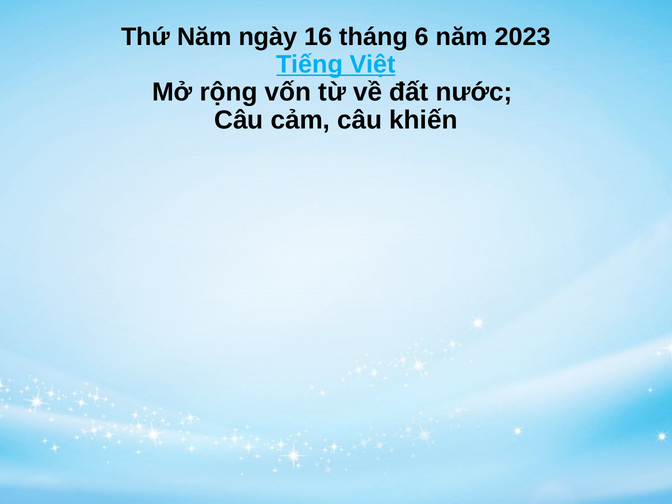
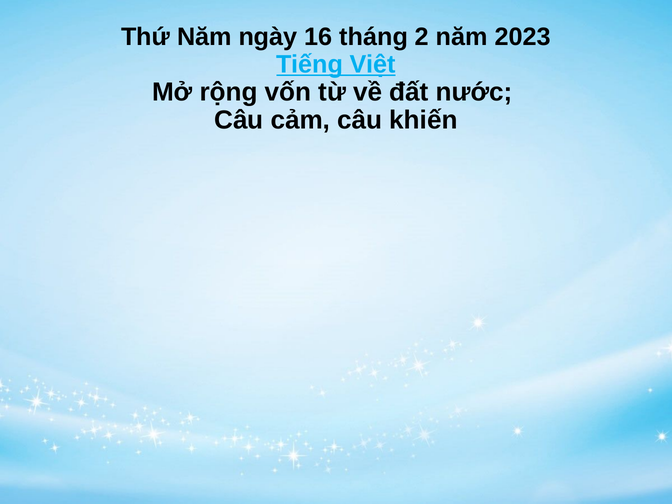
6: 6 -> 2 (422, 37)
